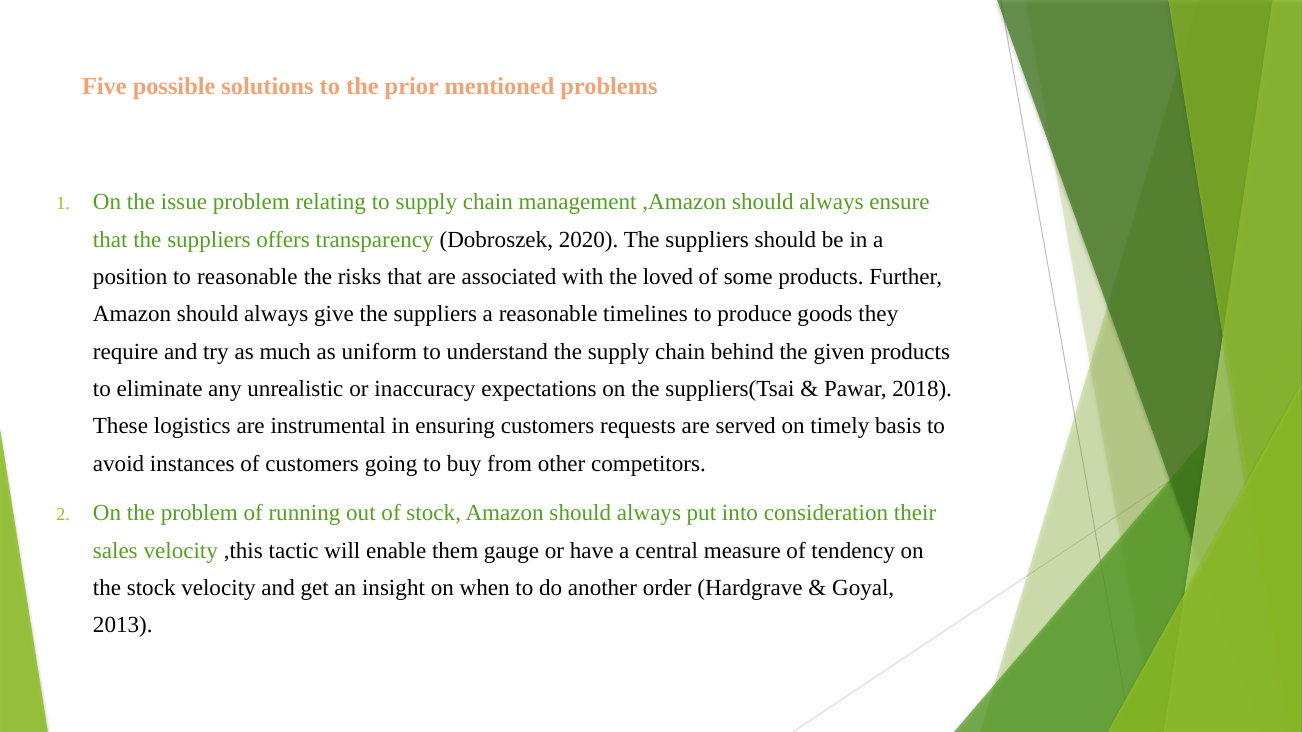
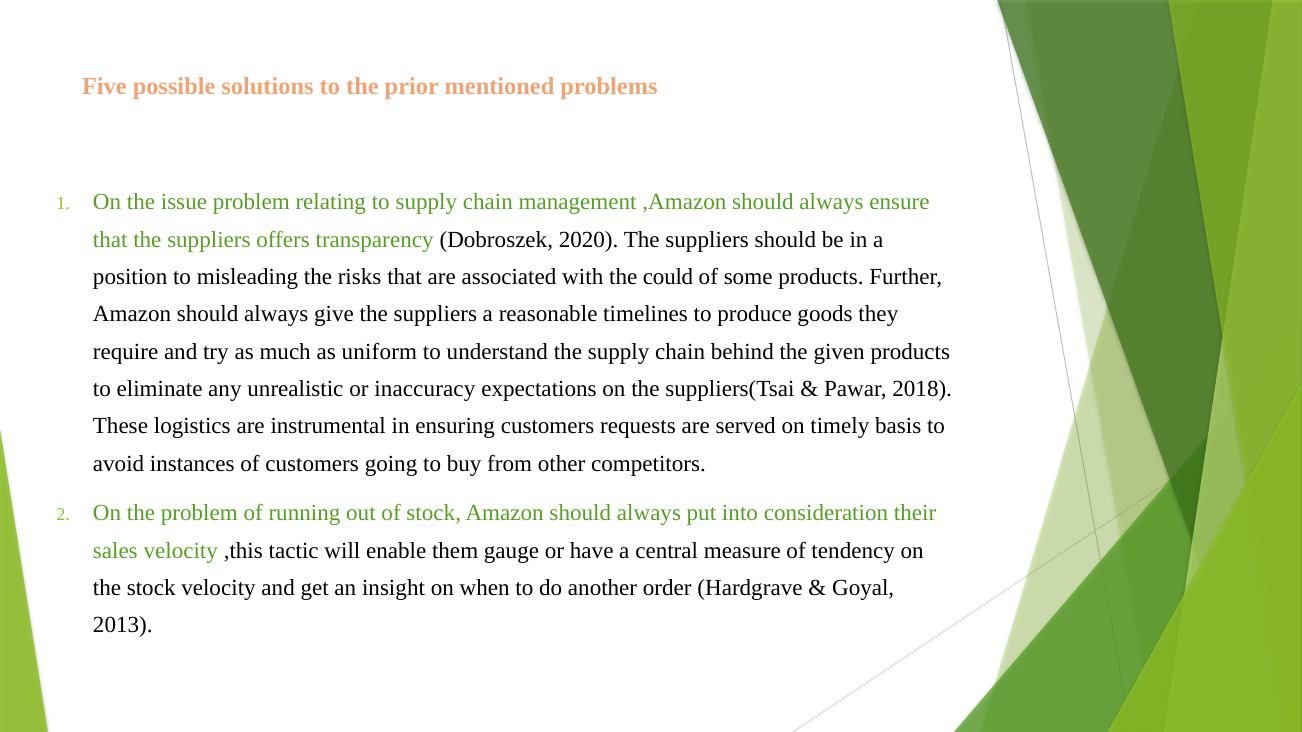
to reasonable: reasonable -> misleading (247, 277)
loved: loved -> could (668, 277)
